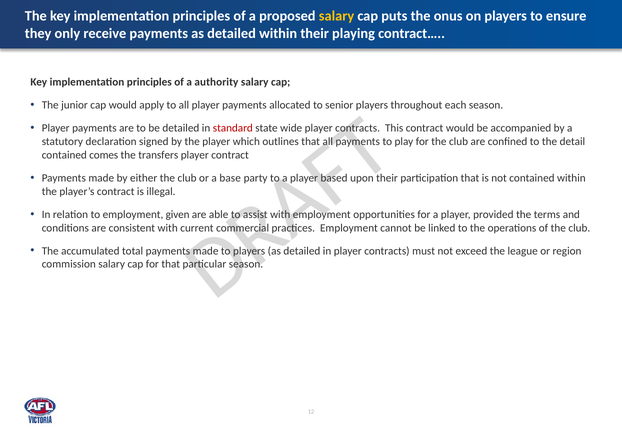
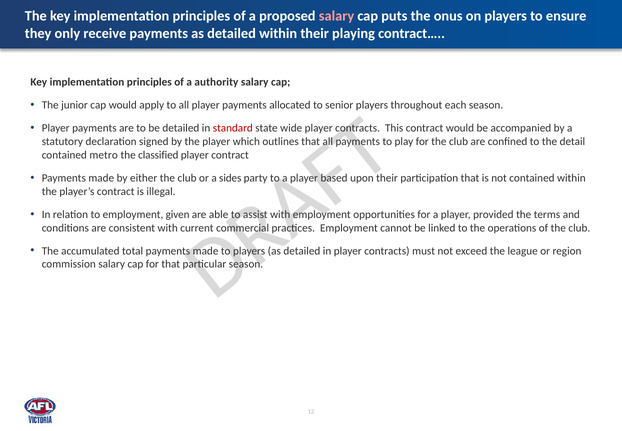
salary colour: yellow -> pink (337, 16)
comes: comes -> metro (104, 155)
transfers: transfers -> classified (158, 155)
base: base -> sides (230, 178)
